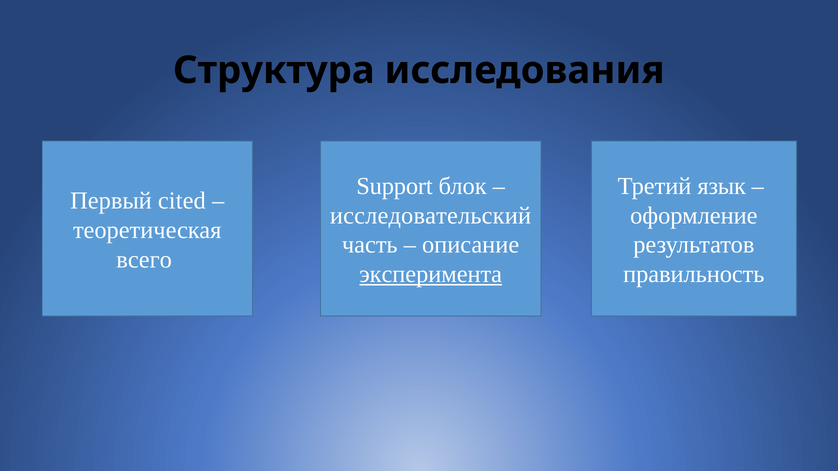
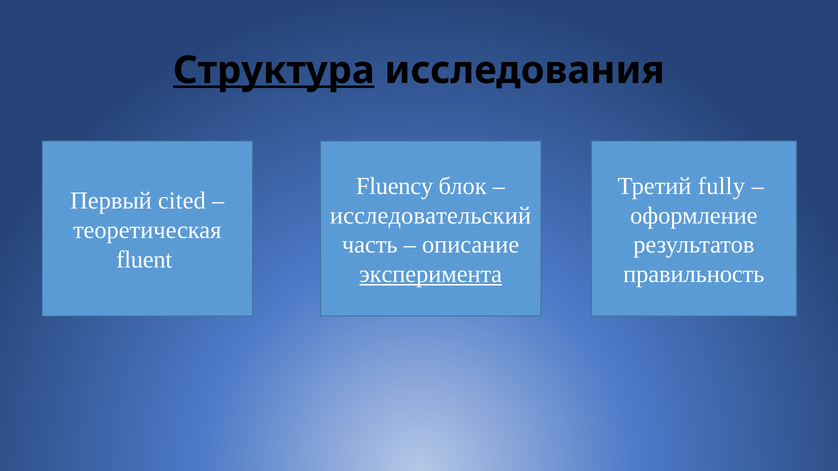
Структура underline: none -> present (274, 70)
Support: Support -> Fluency (395, 186)
язык: язык -> fully (721, 186)
всего: всего -> fluent (144, 260)
